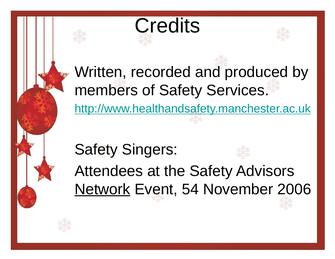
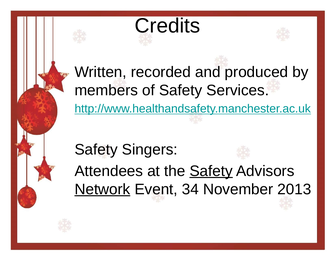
Safety underline: none -> present (211, 171)
54: 54 -> 34 (190, 189)
2006: 2006 -> 2013 (294, 189)
